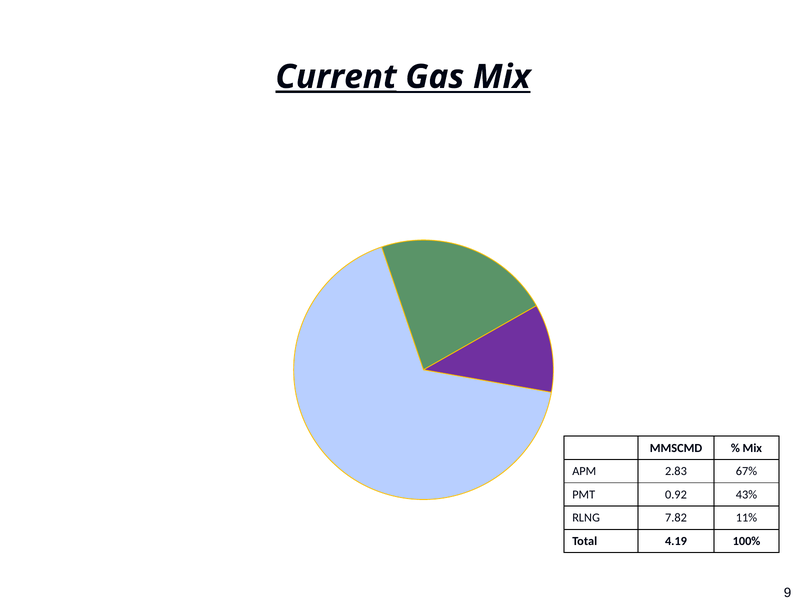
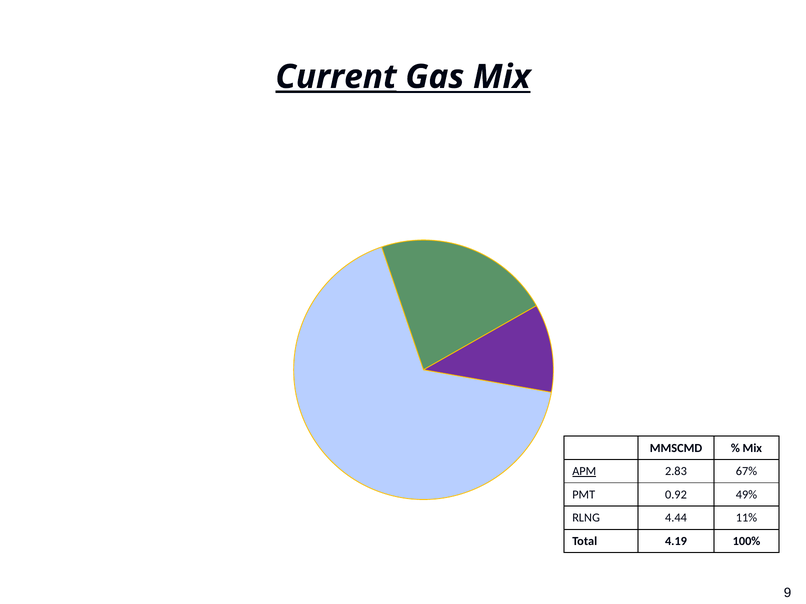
APM underline: none -> present (584, 472)
43%: 43% -> 49% (747, 495)
7.82: 7.82 -> 4.44 (676, 518)
